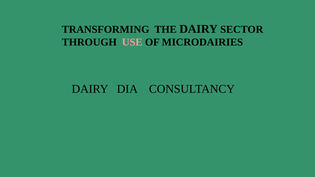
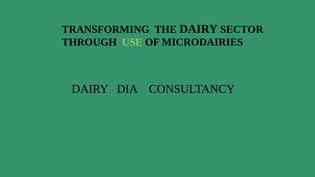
USE colour: pink -> light green (132, 42)
